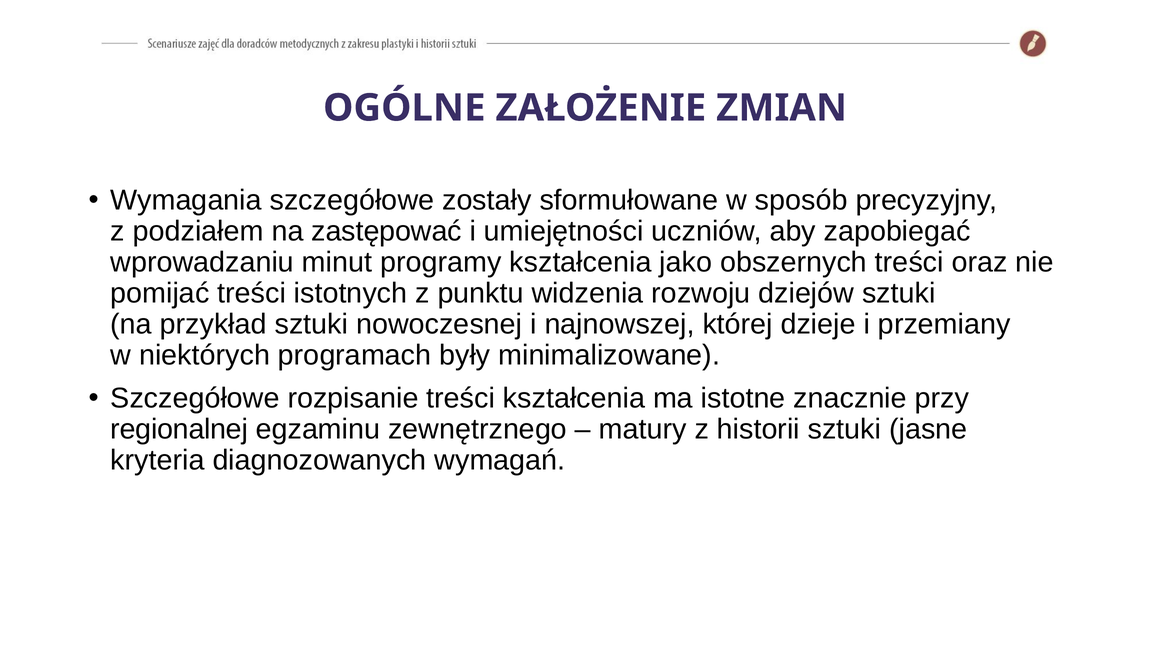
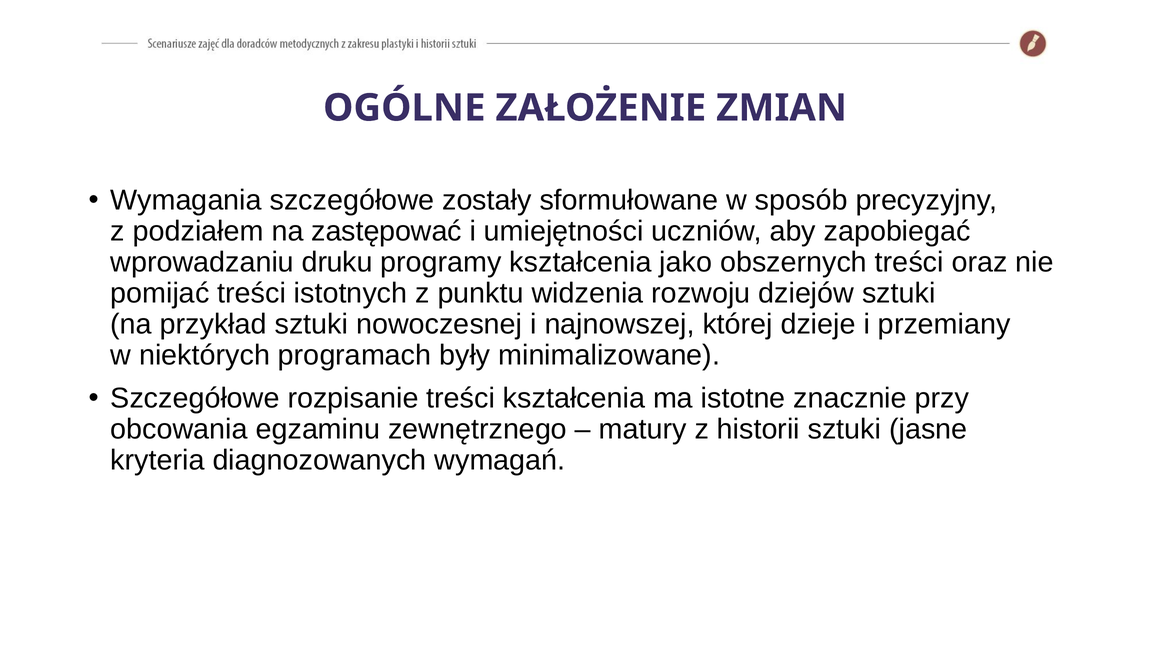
minut: minut -> druku (337, 262)
regionalnej: regionalnej -> obcowania (179, 429)
